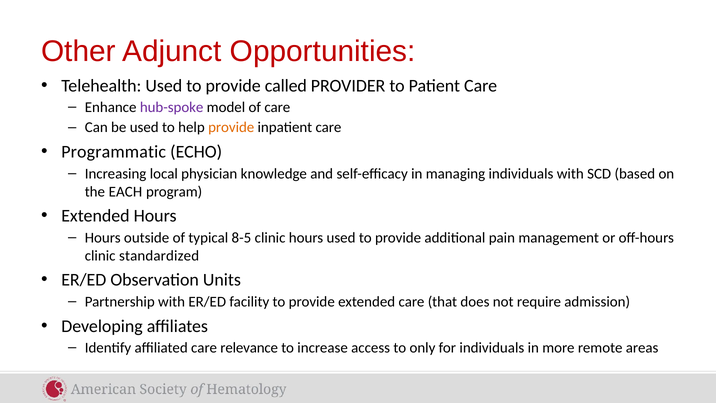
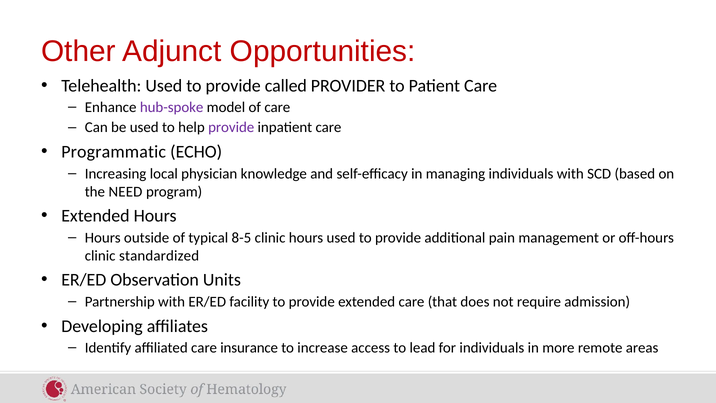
provide colour: orange -> purple (231, 127)
EACH: EACH -> NEED (125, 191)
relevance: relevance -> insurance (249, 348)
only: only -> lead (422, 348)
